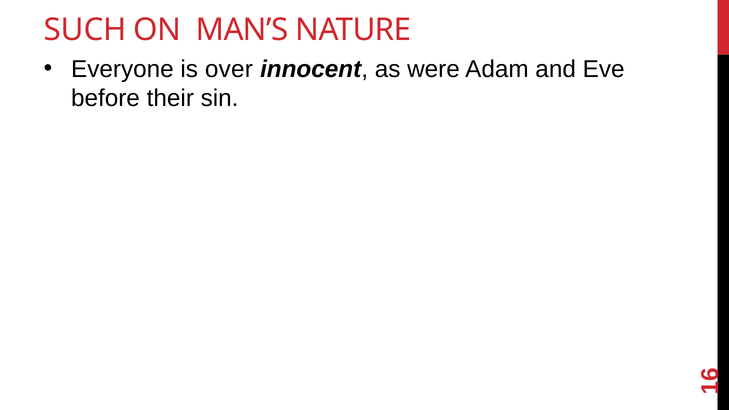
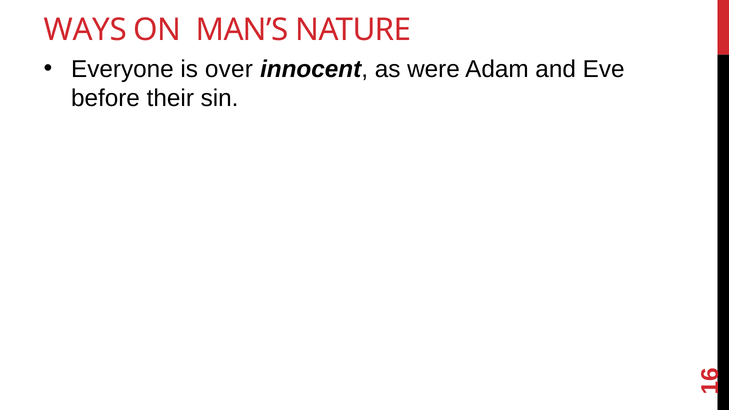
SUCH: SUCH -> WAYS (85, 30)
